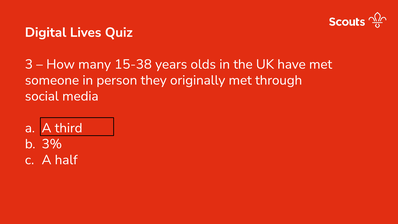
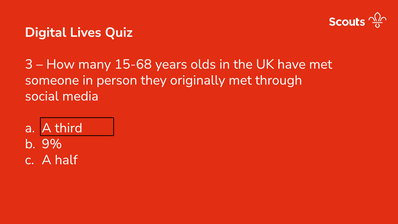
15-38: 15-38 -> 15-68 (133, 64)
3%: 3% -> 9% (52, 144)
